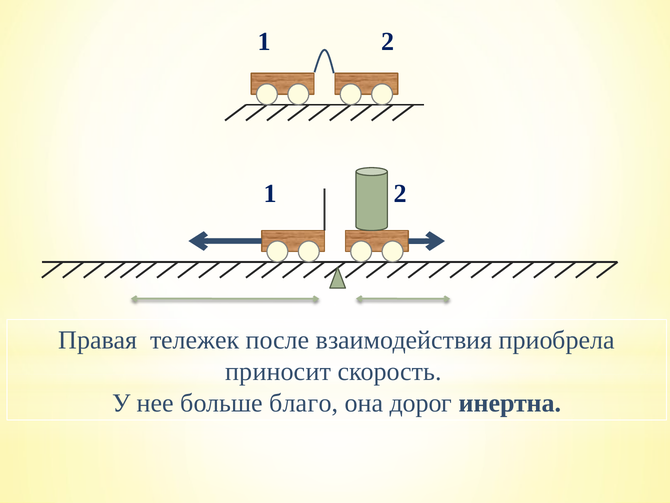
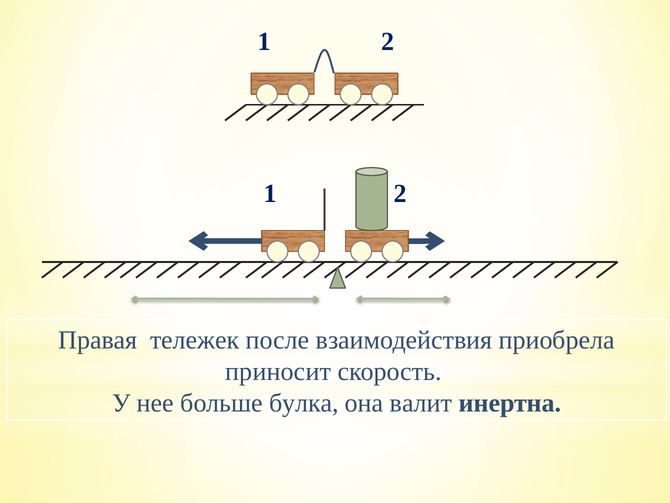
благо: благо -> булка (304, 403)
дорог: дорог -> валит (421, 403)
